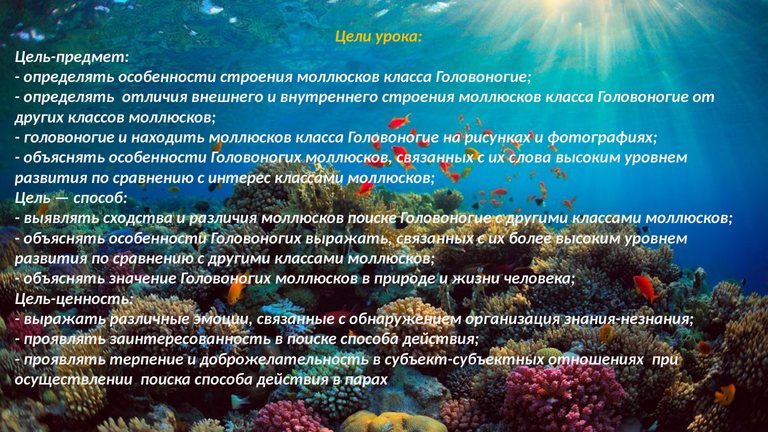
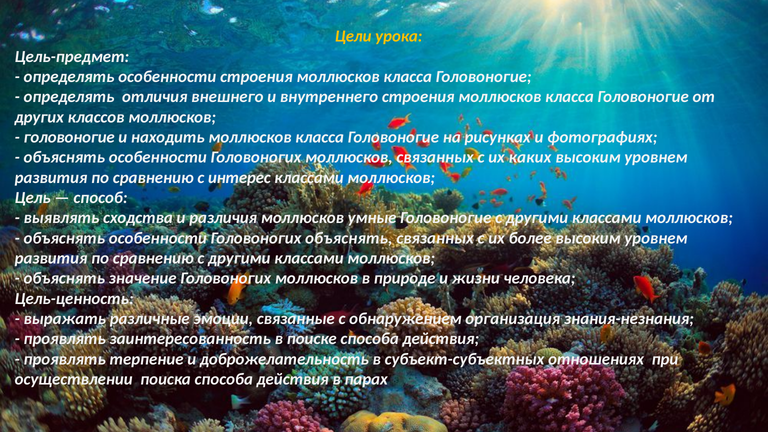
слова: слова -> каких (530, 157)
моллюсков поиске: поиске -> умные (372, 218)
Головоногих выражать: выражать -> объяснять (349, 238)
